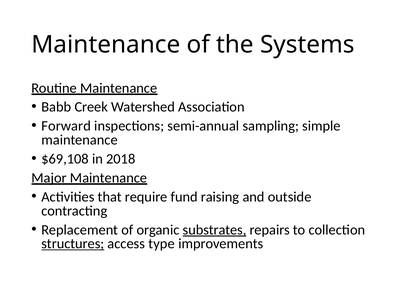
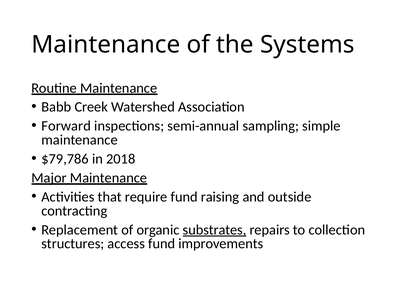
$69,108: $69,108 -> $79,786 (65, 159)
structures underline: present -> none (73, 244)
access type: type -> fund (162, 244)
